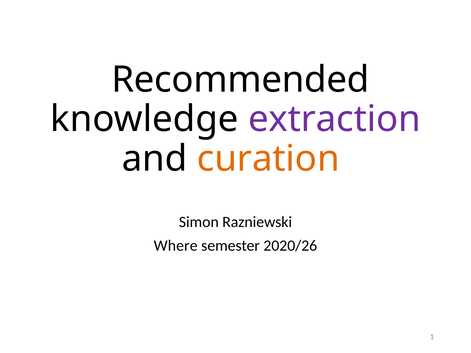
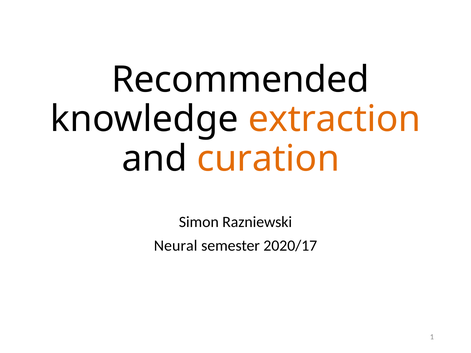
extraction colour: purple -> orange (334, 119)
Where: Where -> Neural (176, 246)
2020/26: 2020/26 -> 2020/17 (290, 246)
